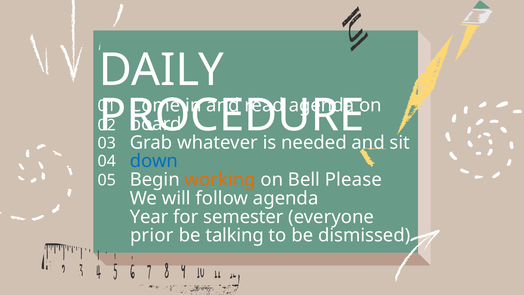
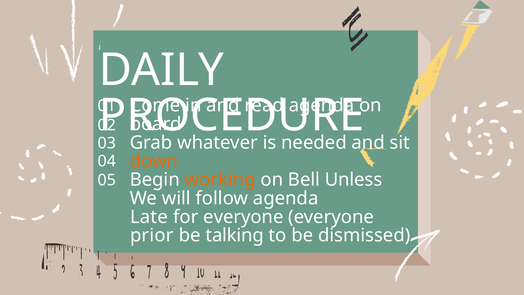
down colour: blue -> orange (154, 161)
Please: Please -> Unless (354, 180)
Year: Year -> Late (149, 217)
for semester: semester -> everyone (243, 217)
